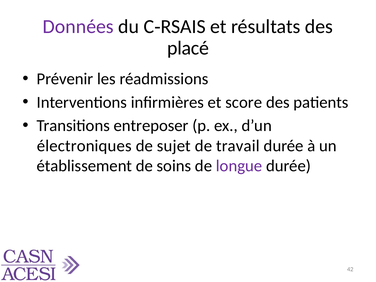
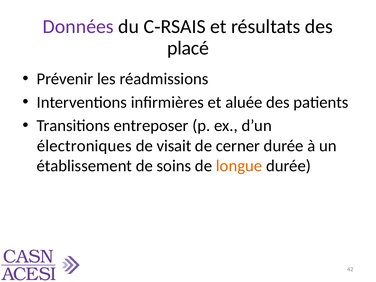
score: score -> aluée (244, 102)
sujet: sujet -> visait (174, 146)
travail: travail -> cerner (238, 146)
longue colour: purple -> orange (239, 166)
